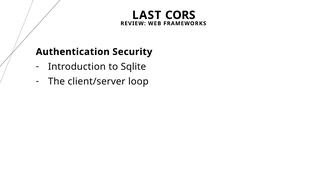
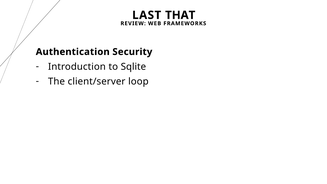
CORS: CORS -> THAT (180, 15)
